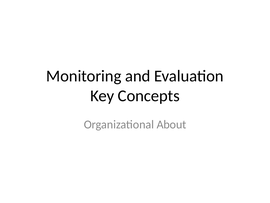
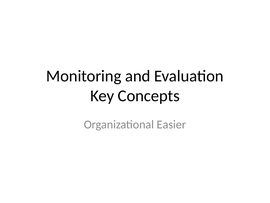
About: About -> Easier (171, 124)
